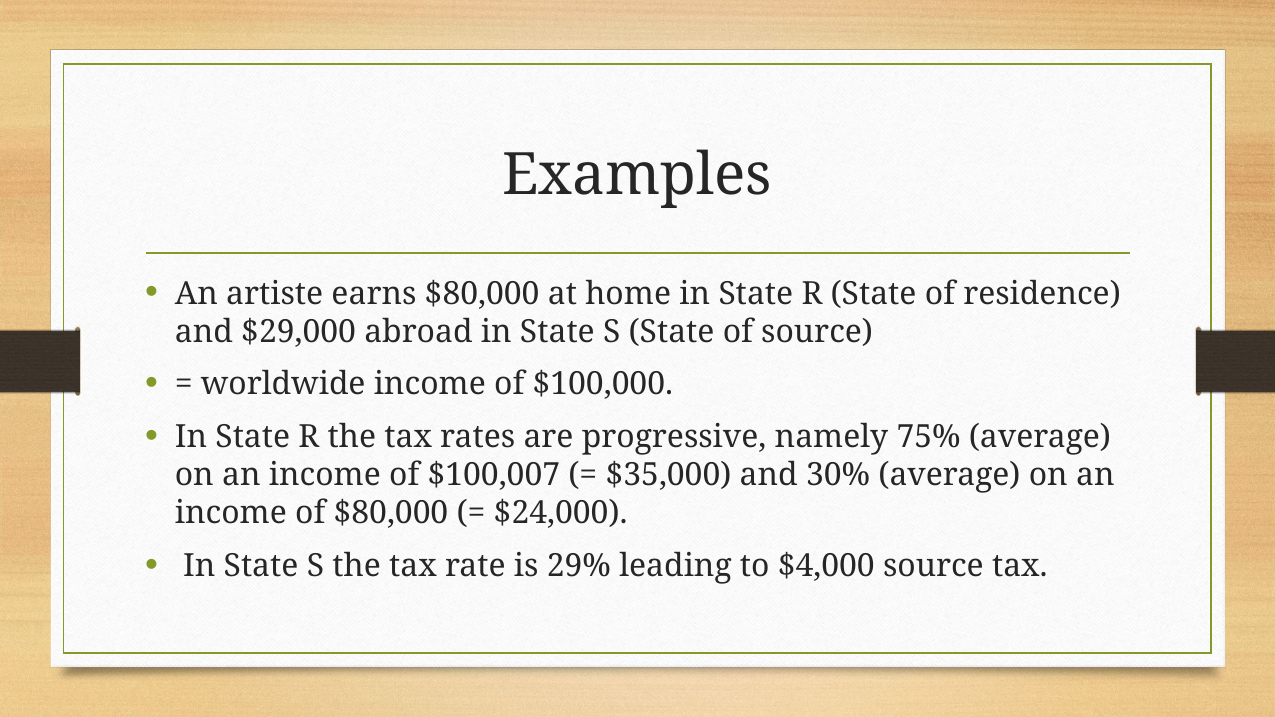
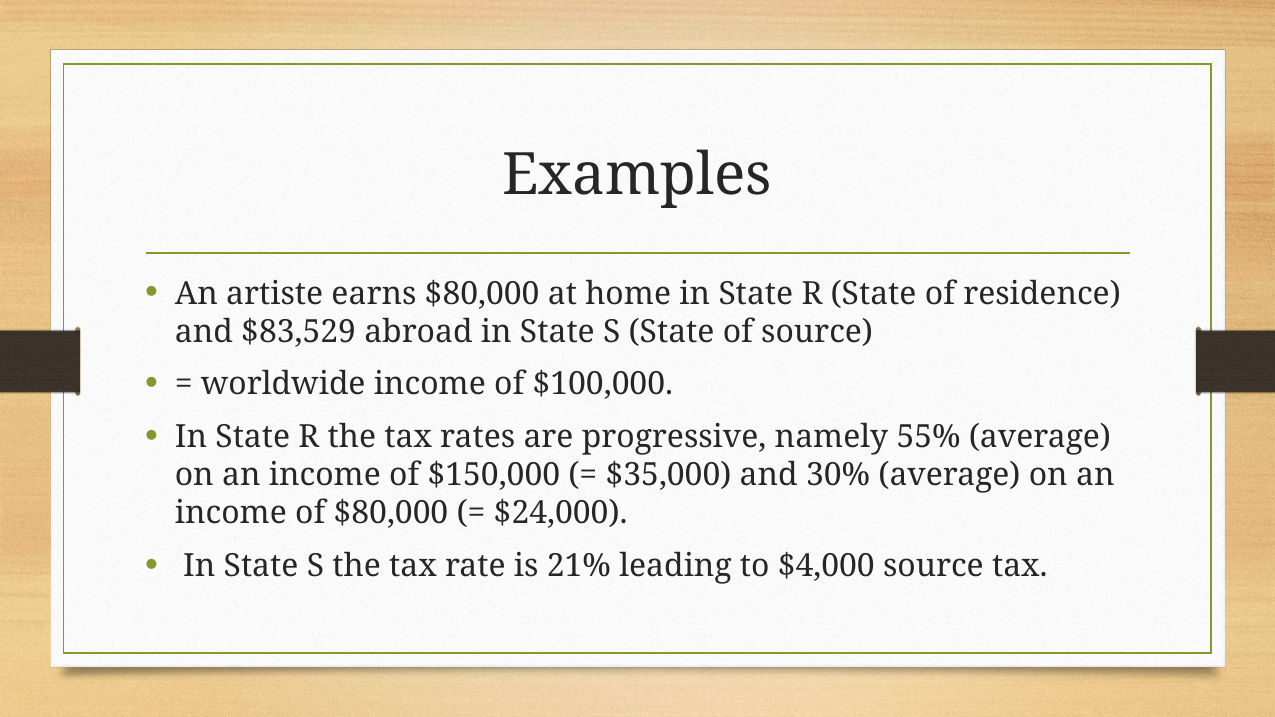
$29,000: $29,000 -> $83,529 (299, 332)
75%: 75% -> 55% (929, 437)
$100,007: $100,007 -> $150,000 (494, 475)
29%: 29% -> 21% (579, 566)
